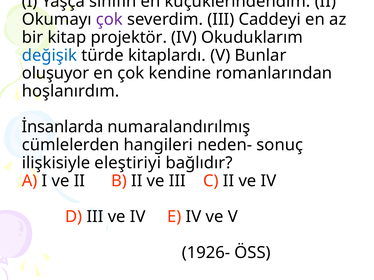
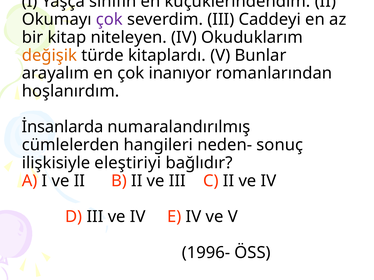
projektör: projektör -> niteleyen (129, 37)
değişik colour: blue -> orange (49, 55)
oluşuyor: oluşuyor -> arayalım (55, 73)
kendine: kendine -> inanıyor (180, 73)
1926-: 1926- -> 1996- (206, 253)
